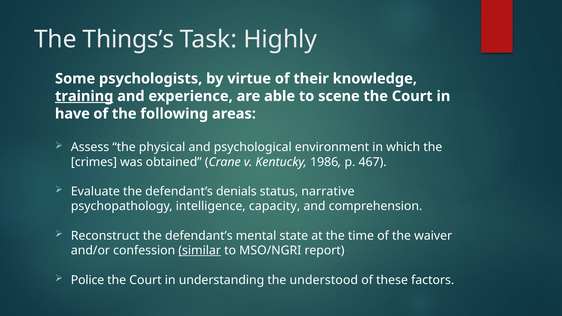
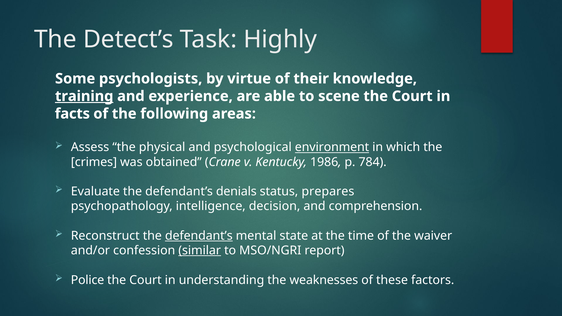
Things’s: Things’s -> Detect’s (128, 39)
have: have -> facts (72, 114)
environment underline: none -> present (332, 147)
467: 467 -> 784 (373, 162)
narrative: narrative -> prepares (328, 192)
capacity: capacity -> decision (275, 206)
defendant’s underline: none -> present (199, 236)
understood: understood -> weaknesses (324, 280)
